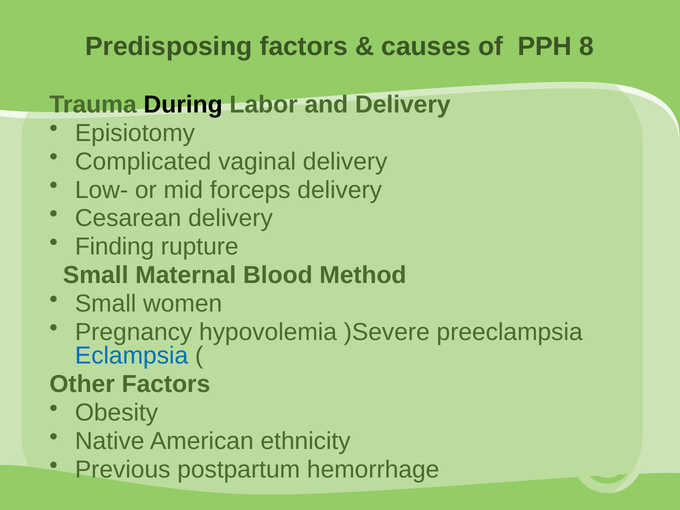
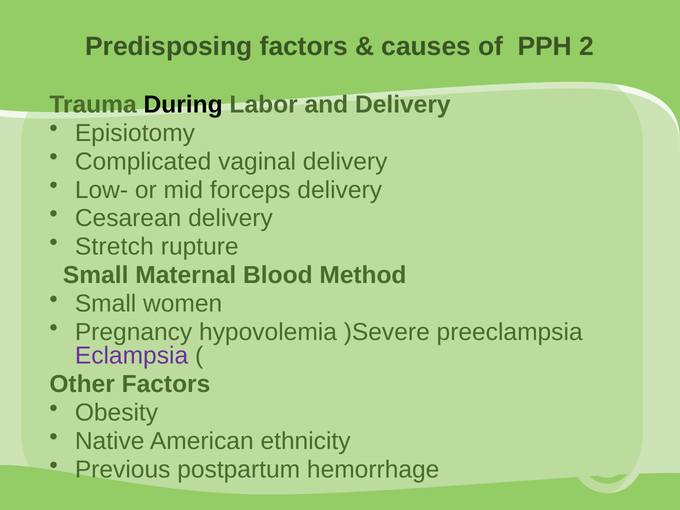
8: 8 -> 2 (587, 46)
Finding: Finding -> Stretch (114, 247)
Eclampsia colour: blue -> purple (132, 356)
